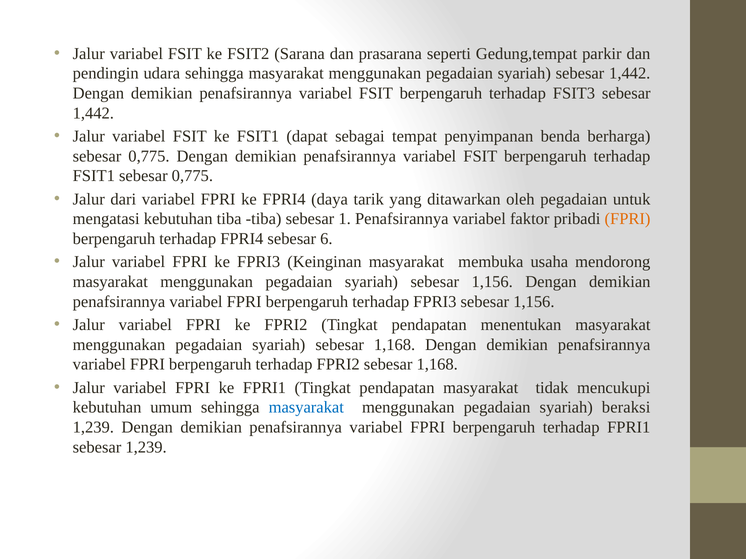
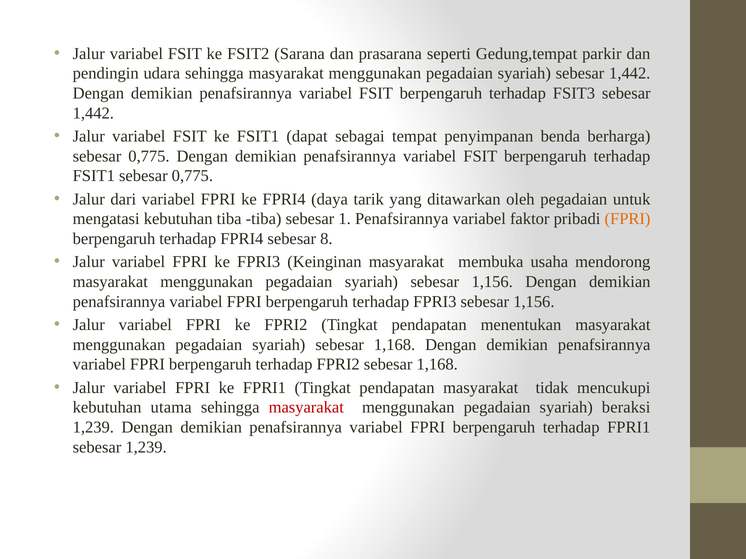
6: 6 -> 8 (326, 239)
umum: umum -> utama (171, 408)
masyarakat colour: blue -> red (306, 408)
